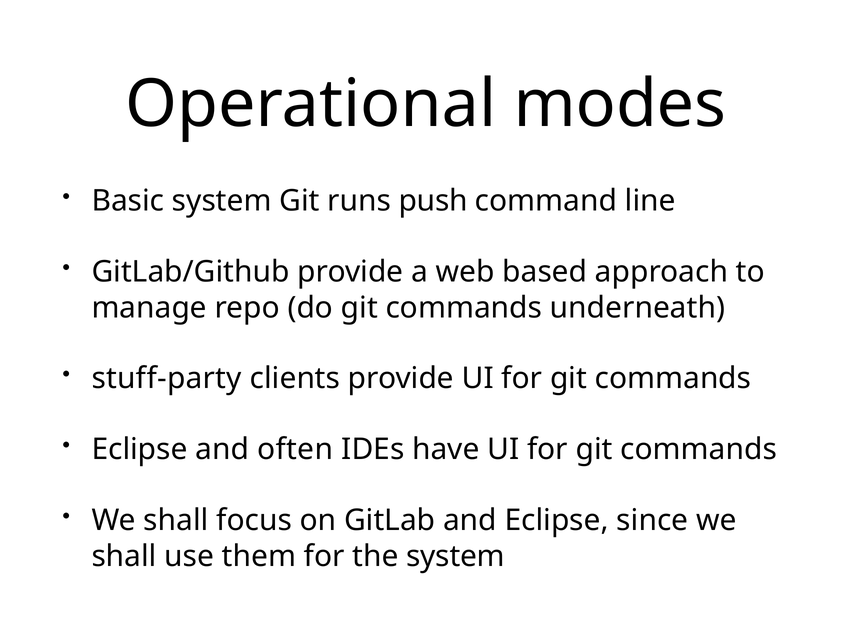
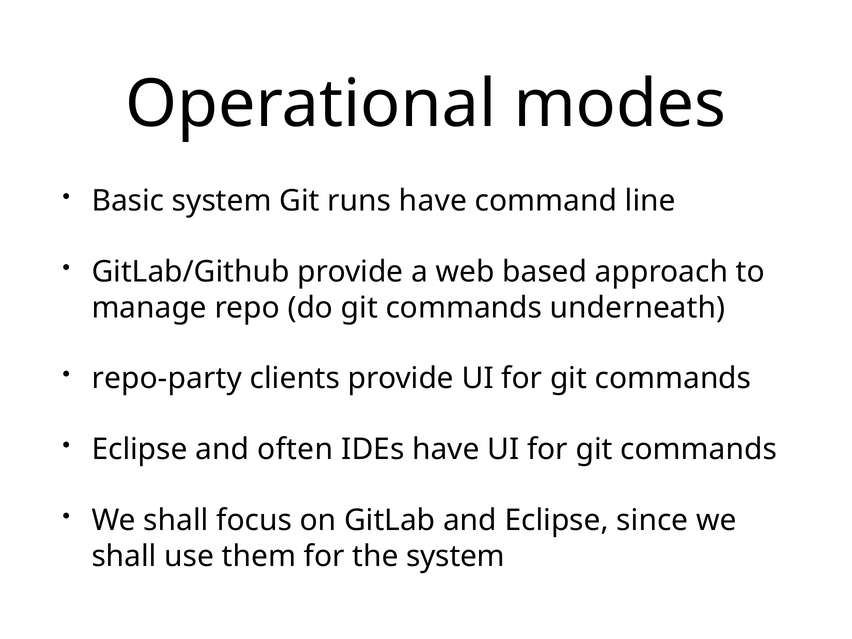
runs push: push -> have (433, 201)
stuff-party: stuff-party -> repo-party (167, 379)
